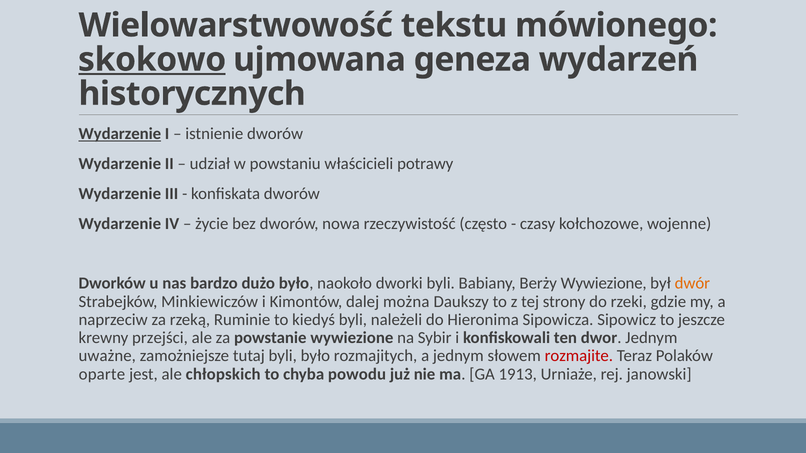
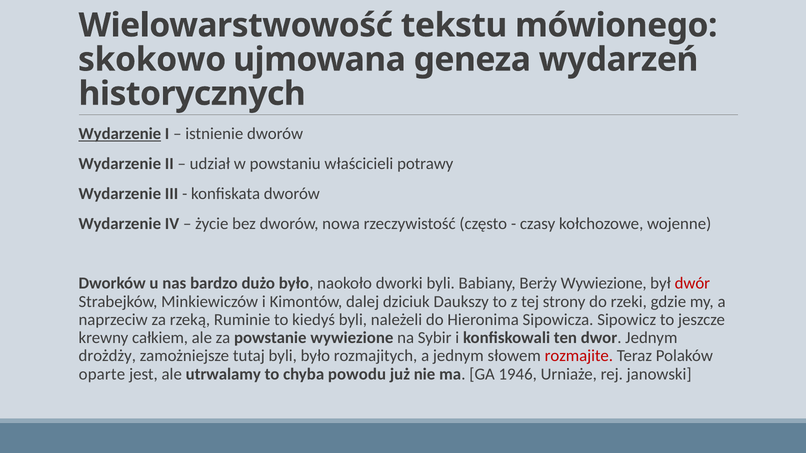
skokowo underline: present -> none (152, 60)
dwór colour: orange -> red (692, 284)
można: można -> dziciuk (406, 302)
przejści: przejści -> całkiem (160, 338)
uważne: uważne -> drożdży (107, 356)
chłopskich: chłopskich -> utrwalamy (223, 374)
1913: 1913 -> 1946 (518, 374)
